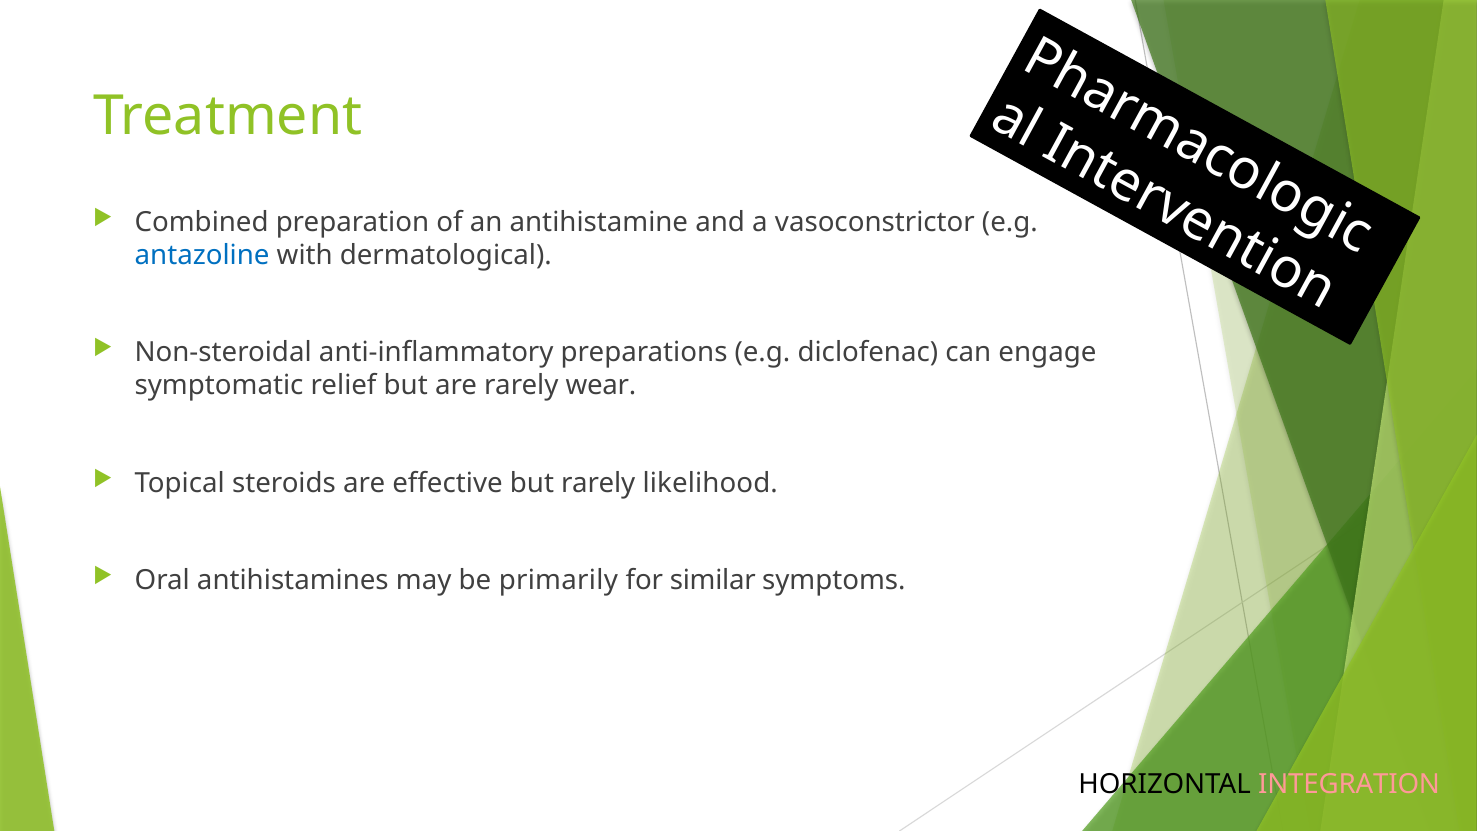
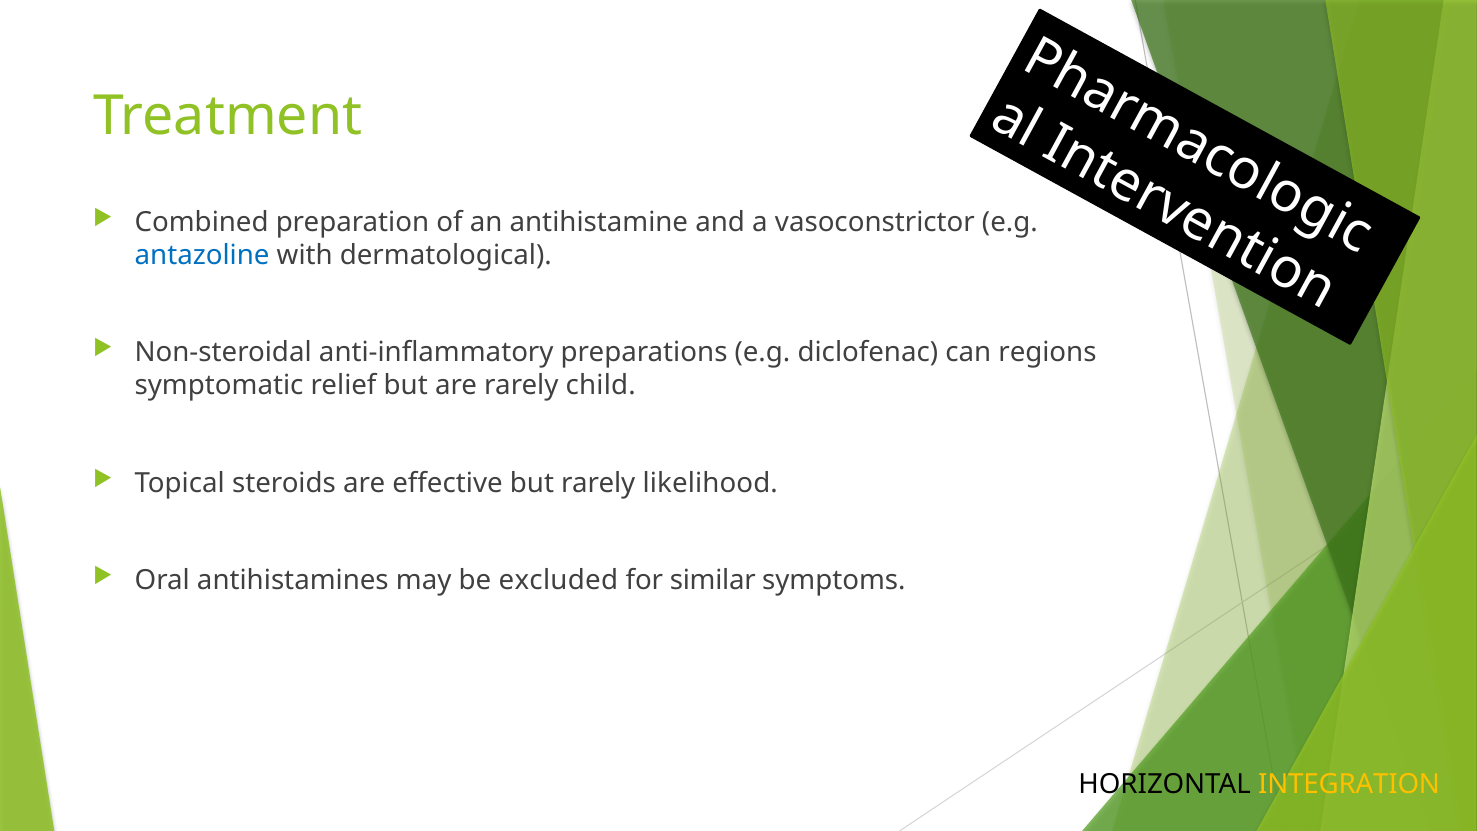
engage: engage -> regions (1048, 352)
wear: wear -> child (601, 386)
primarily: primarily -> excluded (558, 580)
INTEGRATION colour: pink -> yellow (1349, 785)
